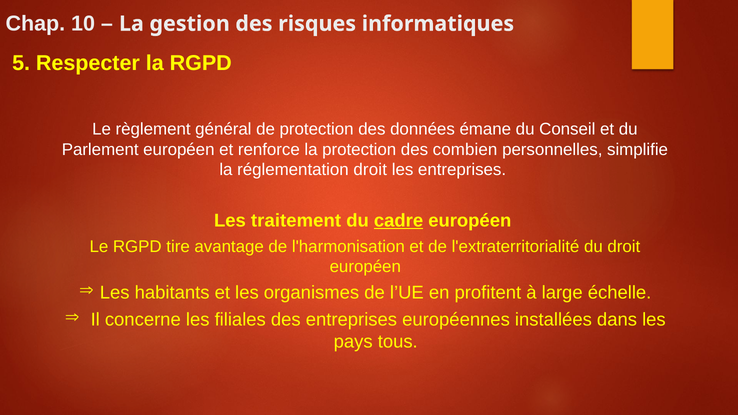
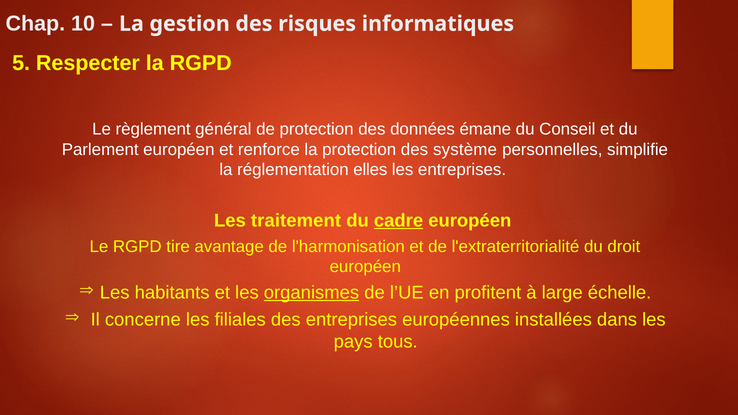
combien: combien -> système (465, 150)
réglementation droit: droit -> elles (370, 170)
organismes underline: none -> present (312, 293)
